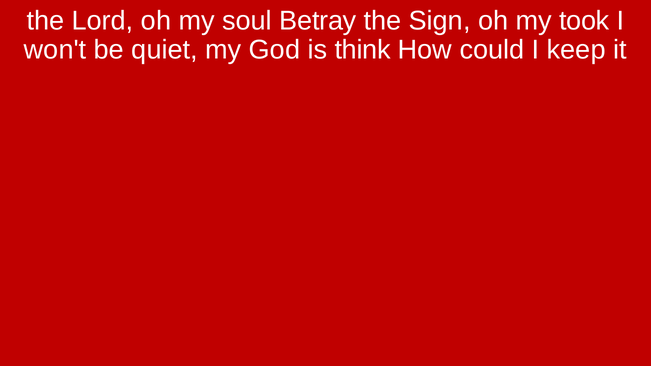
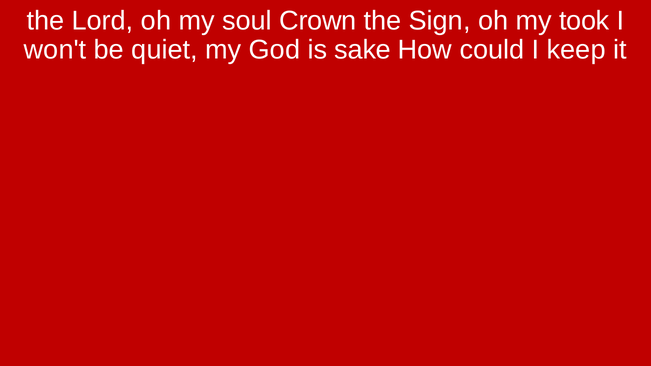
Betray: Betray -> Crown (318, 21)
think: think -> sake (363, 50)
